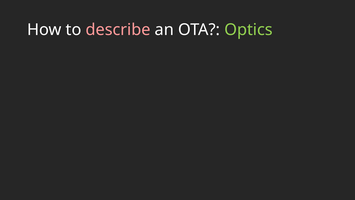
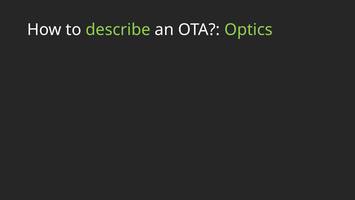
describe colour: pink -> light green (118, 30)
